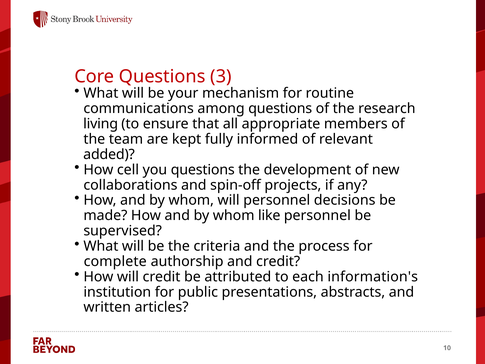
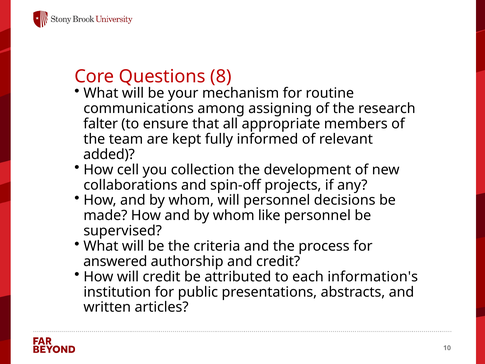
3: 3 -> 8 (221, 76)
among questions: questions -> assigning (280, 109)
living: living -> falter (101, 124)
you questions: questions -> collection (203, 170)
complete: complete -> answered (115, 261)
